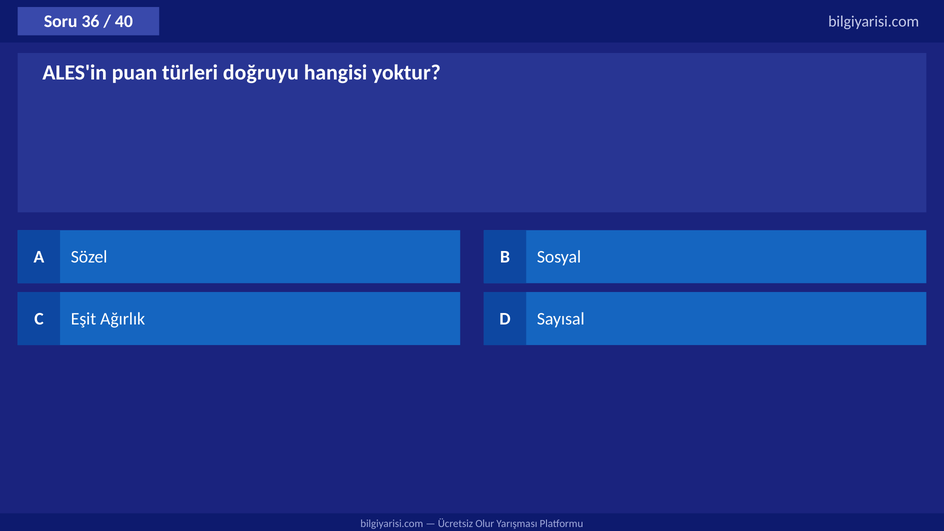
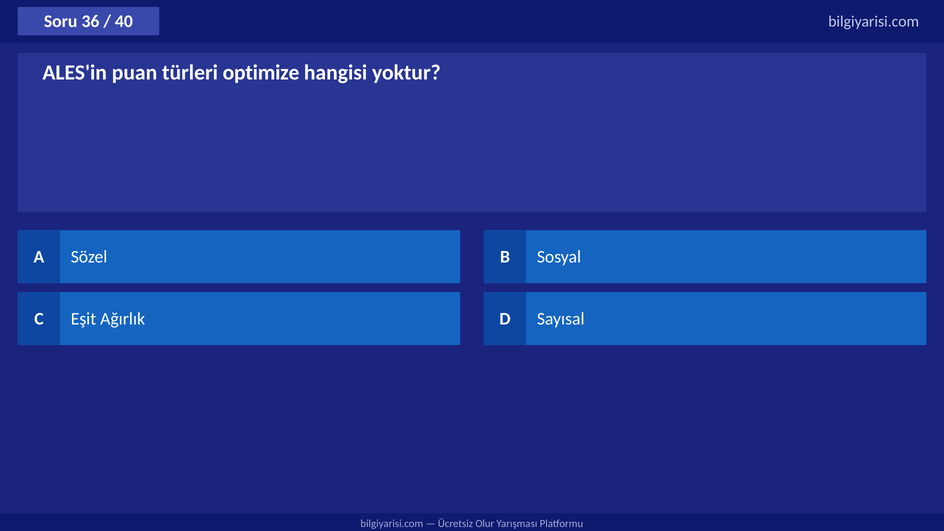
doğruyu: doğruyu -> optimize (261, 73)
